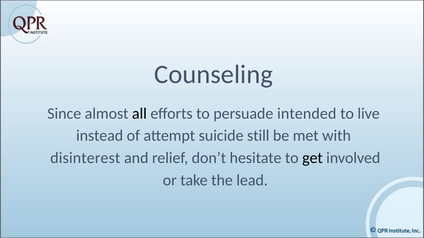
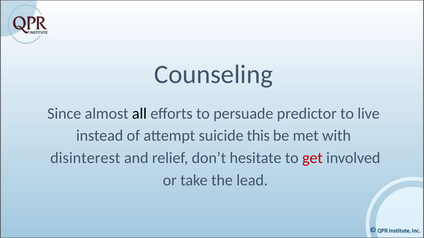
intended: intended -> predictor (307, 114)
still: still -> this (258, 136)
get colour: black -> red (312, 158)
